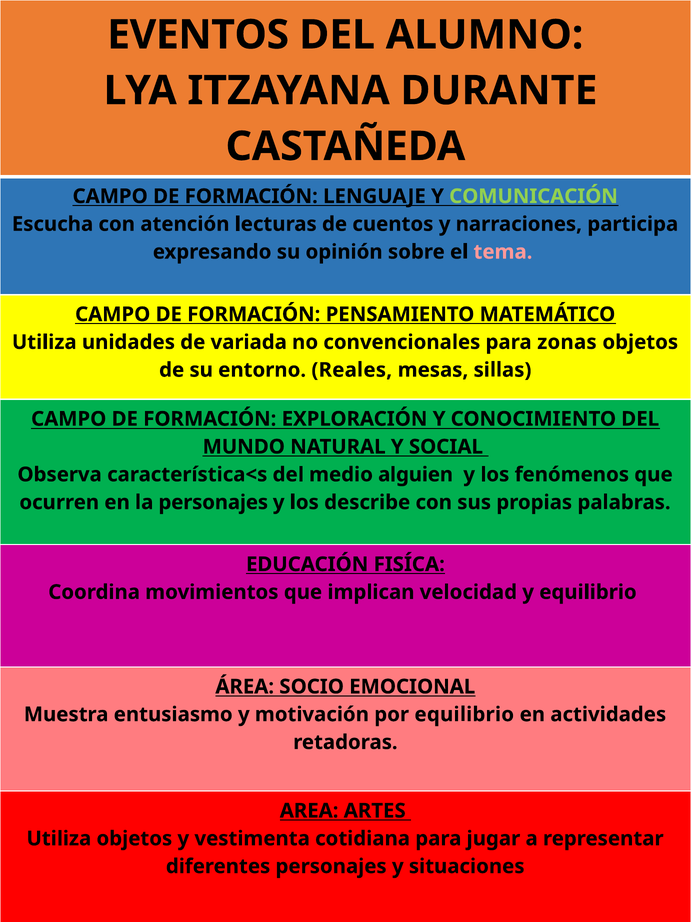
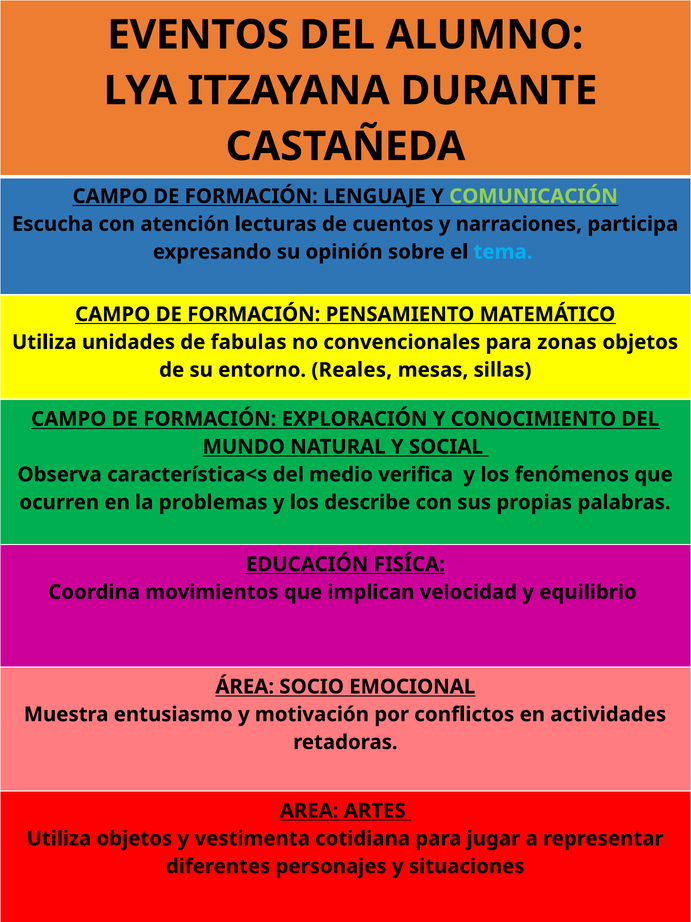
tema colour: pink -> light blue (503, 252)
variada: variada -> fabulas (249, 342)
alguien: alguien -> verifica (416, 474)
la personajes: personajes -> problemas (213, 502)
por equilibrio: equilibrio -> conflictos (464, 714)
